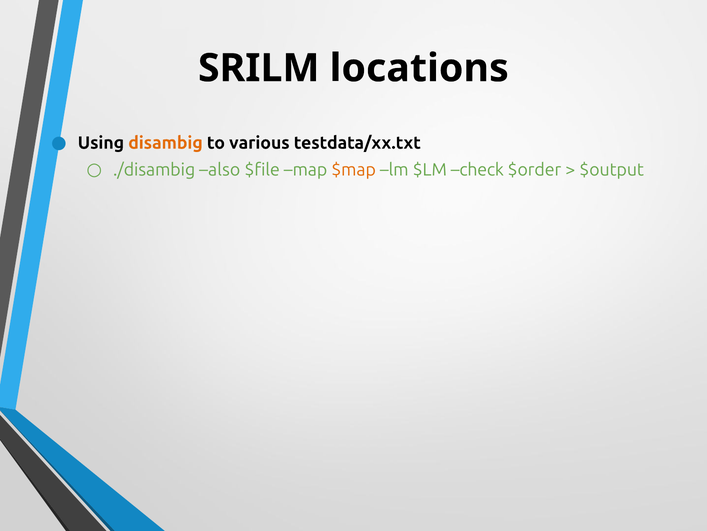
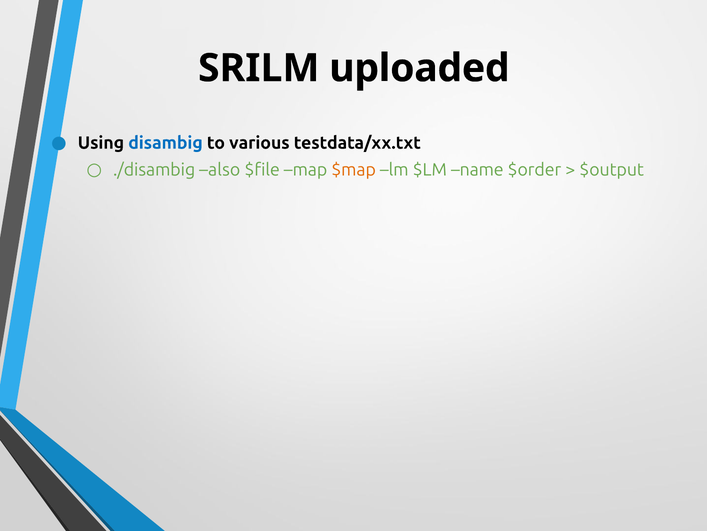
locations: locations -> uploaded (419, 68)
disambig colour: orange -> blue (165, 143)
check: check -> name (477, 170)
